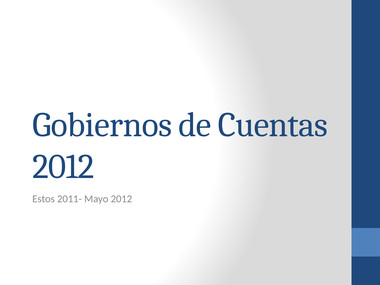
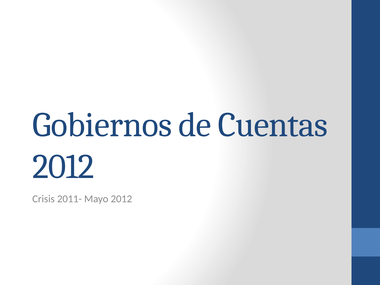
Estos: Estos -> Crisis (44, 199)
